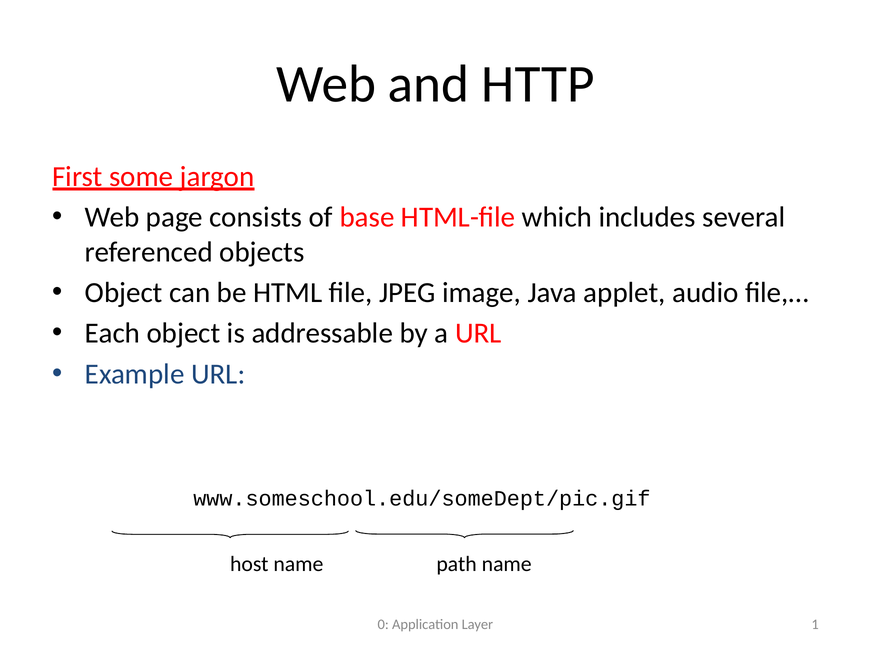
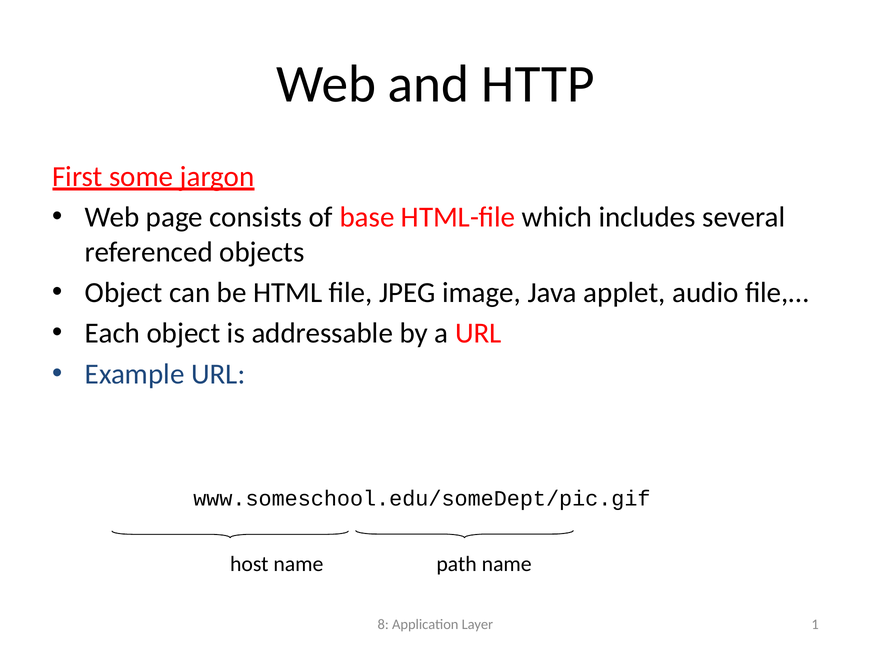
0: 0 -> 8 (383, 624)
